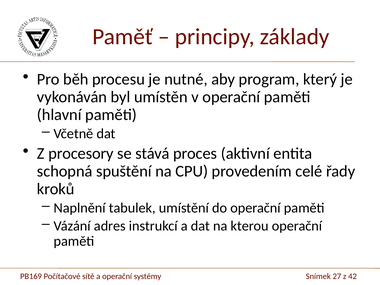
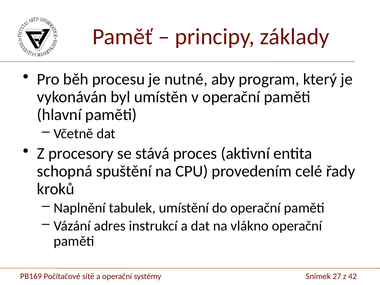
kterou: kterou -> vlákno (250, 226)
